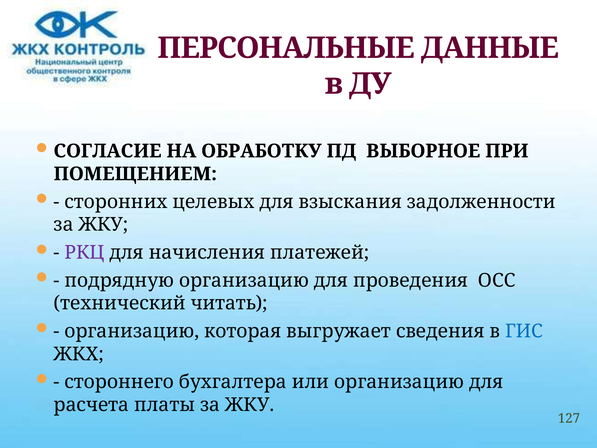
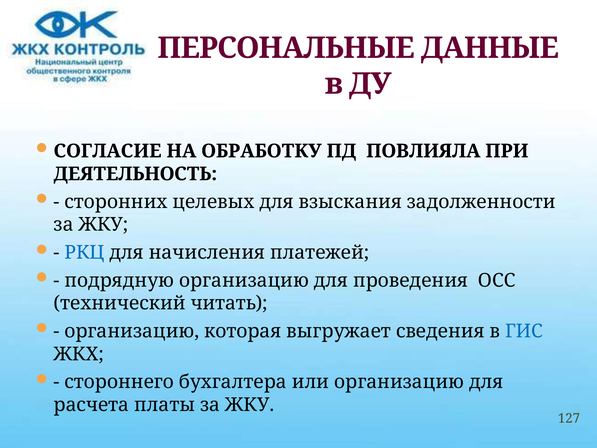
ВЫБОРНОЕ: ВЫБОРНОЕ -> ПОВЛИЯЛА (423, 151)
ПОМЕЩЕНИЕМ: ПОМЕЩЕНИЕМ -> ДЕЯТЕЛЬНОСТЬ (135, 174)
РКЦ colour: purple -> blue (84, 252)
